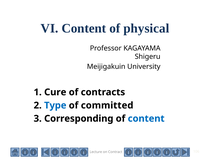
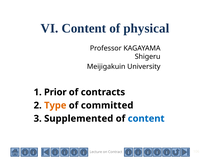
Cure: Cure -> Prior (55, 92)
Type colour: blue -> orange (55, 105)
Corresponding: Corresponding -> Supplemented (79, 119)
